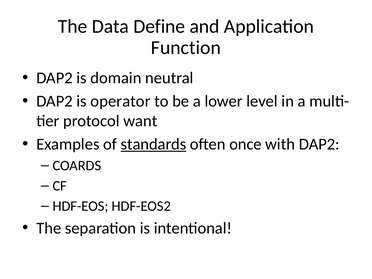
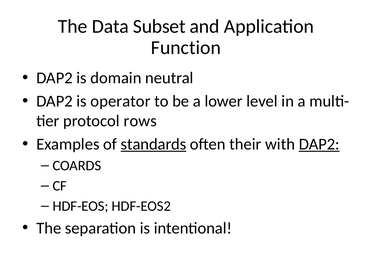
Define: Define -> Subset (159, 26)
want: want -> rows (140, 121)
once: once -> their (245, 144)
DAP2 underline: none -> present (319, 144)
